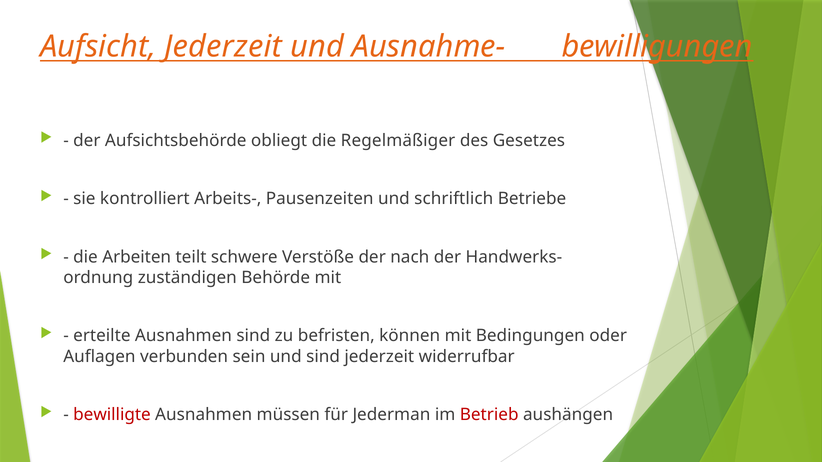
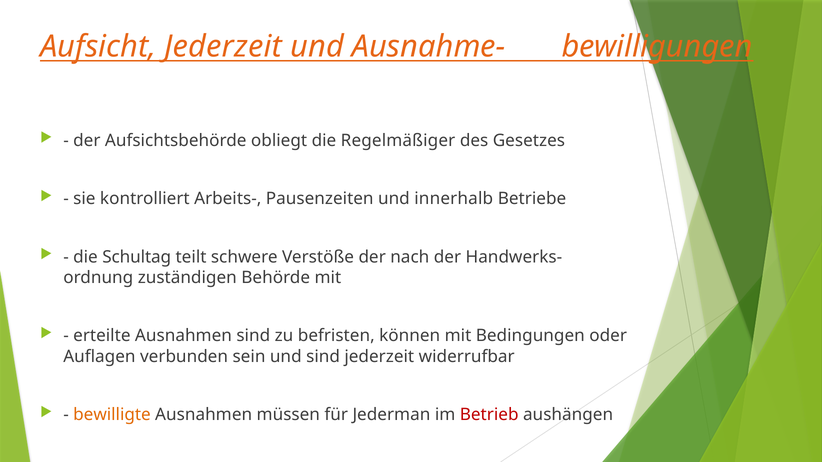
schriftlich: schriftlich -> innerhalb (454, 199)
Arbeiten: Arbeiten -> Schultag (137, 257)
bewilligte colour: red -> orange (112, 415)
